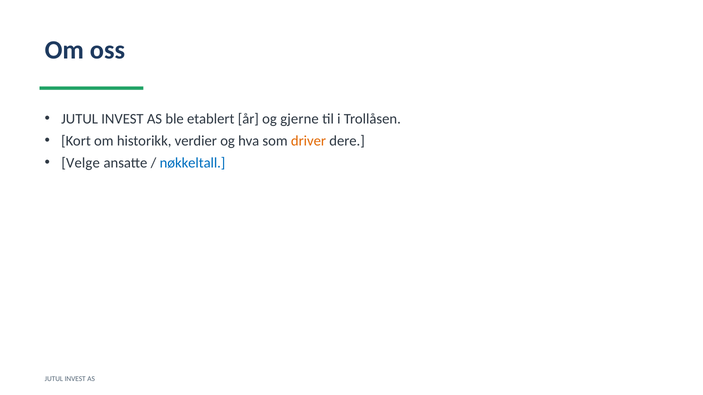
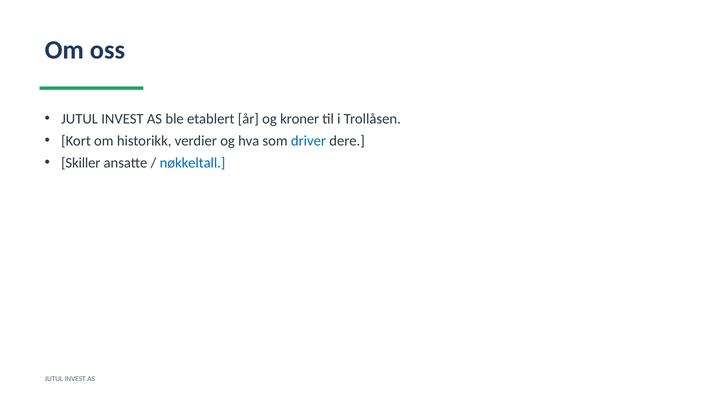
gjerne: gjerne -> kroner (300, 119)
driver colour: orange -> blue (308, 141)
Velge: Velge -> Skiller (81, 163)
